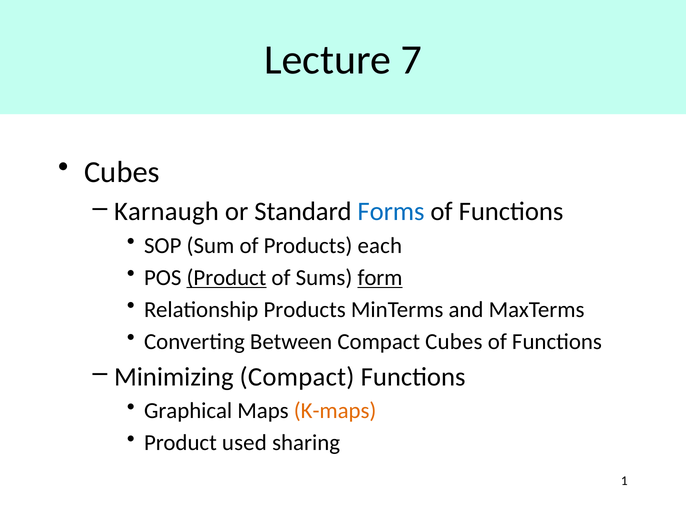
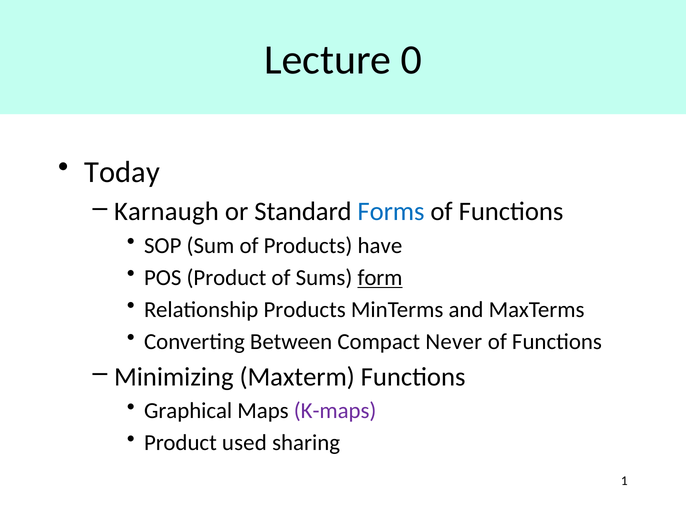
7: 7 -> 0 (411, 60)
Cubes: Cubes -> Today (122, 172)
each: each -> have (380, 246)
Product underline: present -> none (226, 278)
Compact Cubes: Cubes -> Never (454, 342)
Minimizing Compact: Compact -> Maxterm (297, 377)
K-maps colour: orange -> purple (335, 411)
